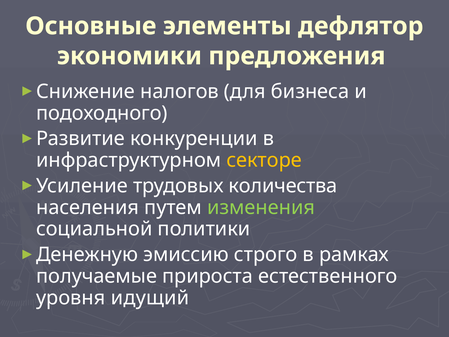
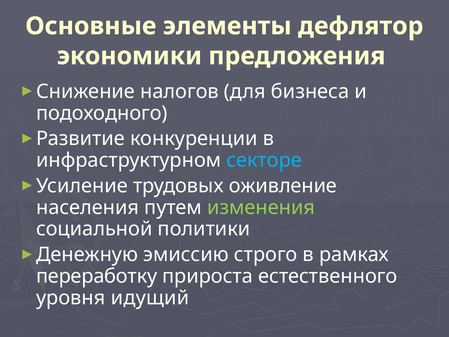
секторе colour: yellow -> light blue (264, 160)
количества: количества -> оживление (283, 186)
получаемые: получаемые -> переработку (97, 276)
